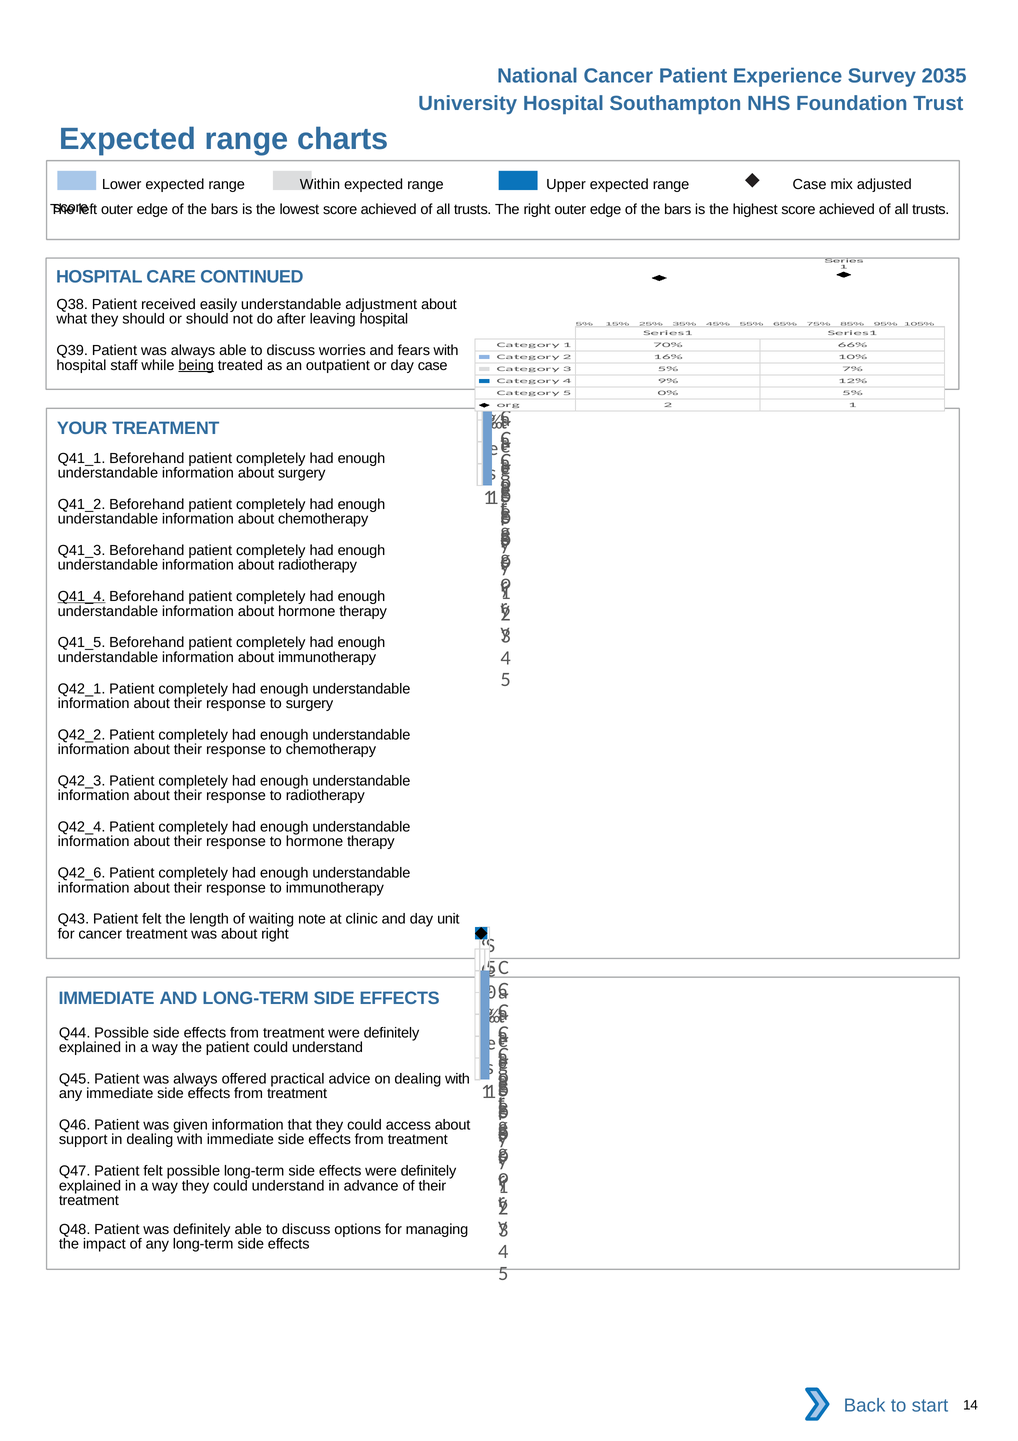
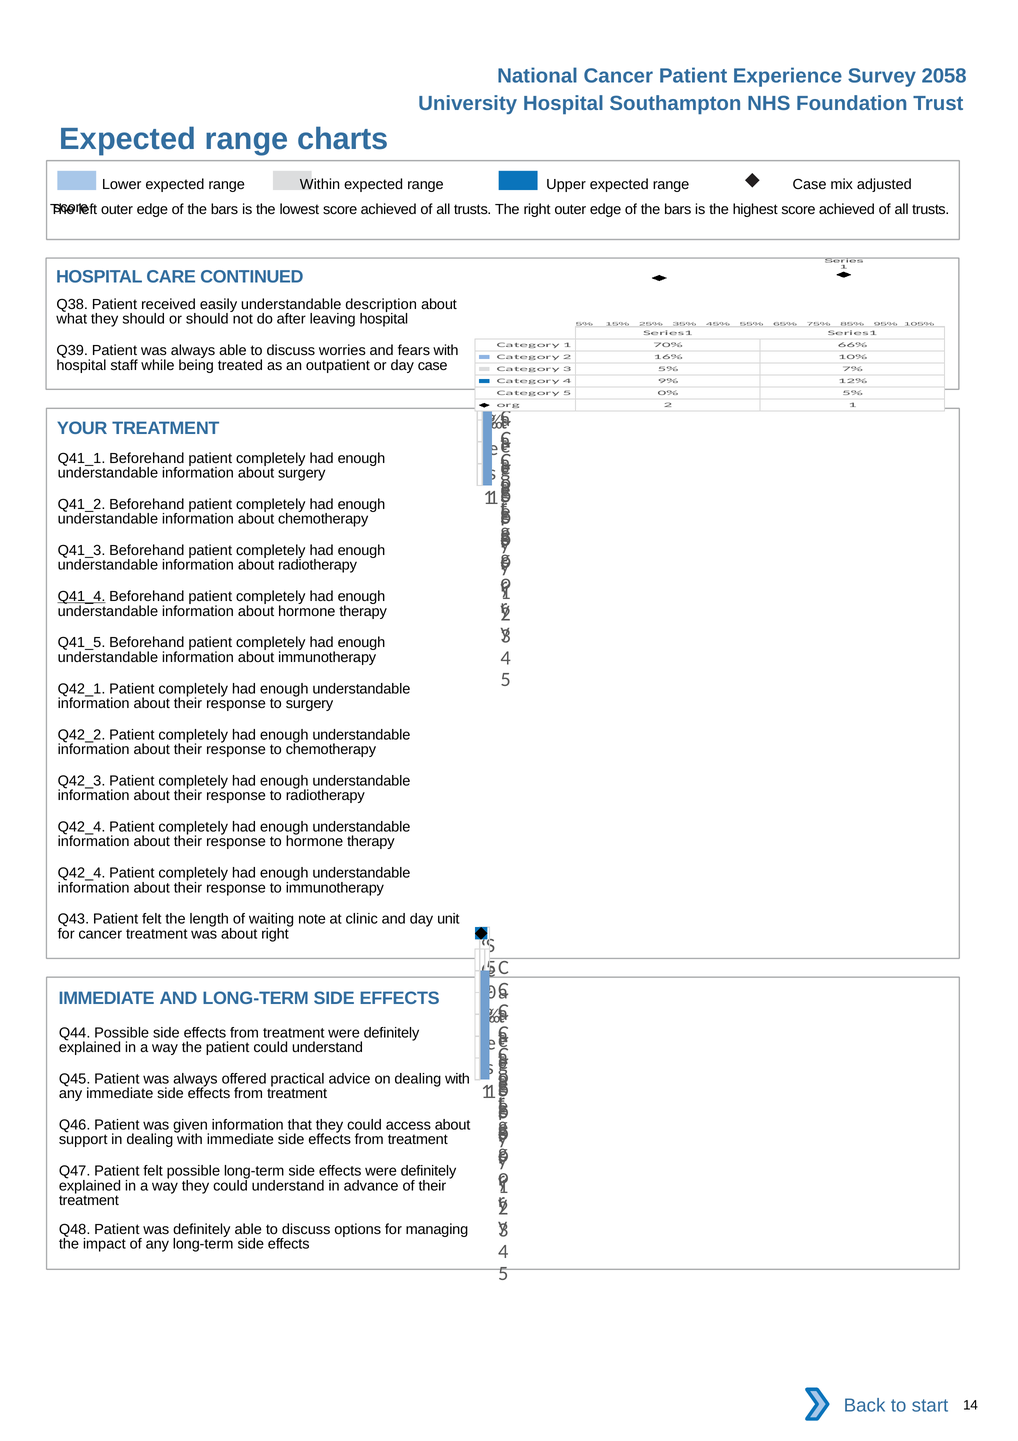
2035: 2035 -> 2058 (944, 76)
adjustment: adjustment -> description (381, 304)
being underline: present -> none (196, 365)
Q42_6: Q42_6 -> Q42_4 (82, 873)
